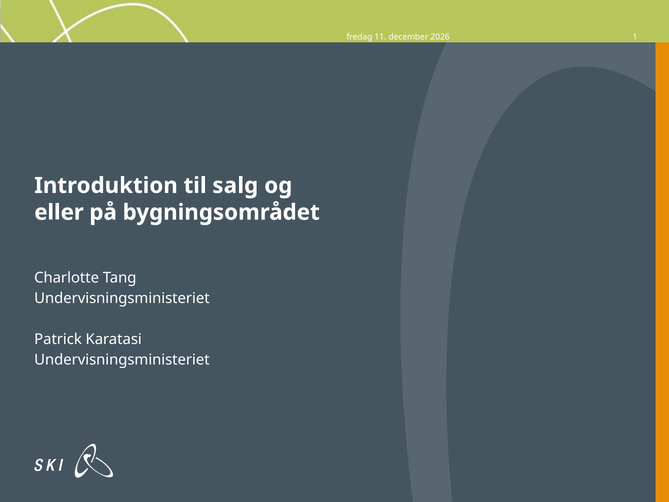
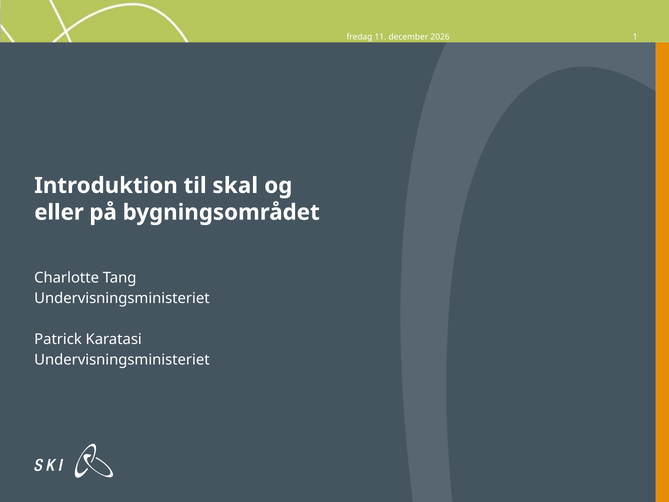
salg: salg -> skal (235, 186)
